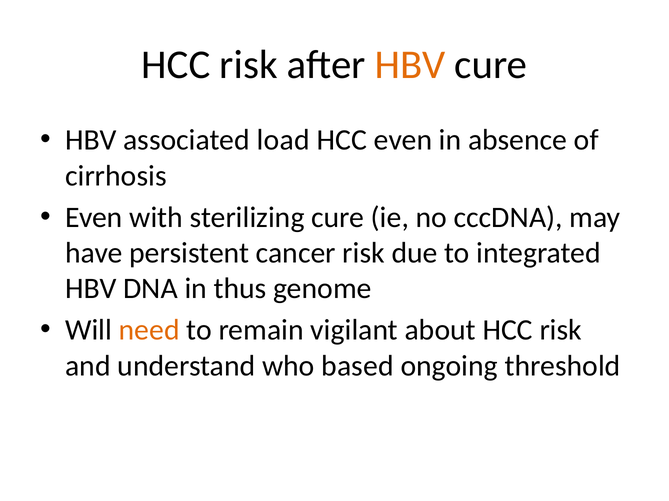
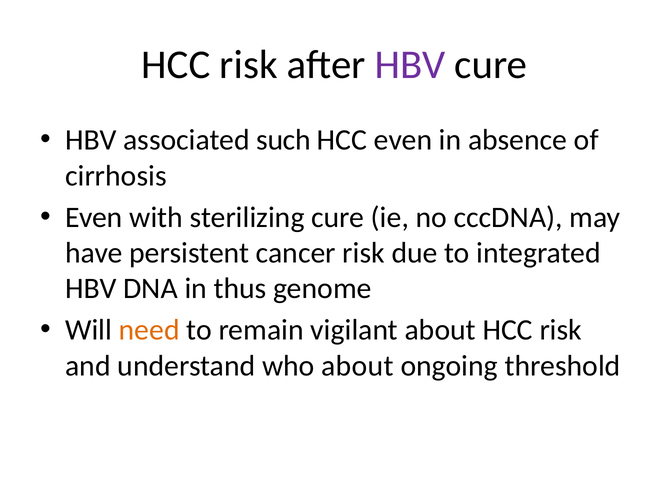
HBV colour: orange -> purple (410, 65)
load: load -> such (284, 140)
who based: based -> about (357, 366)
